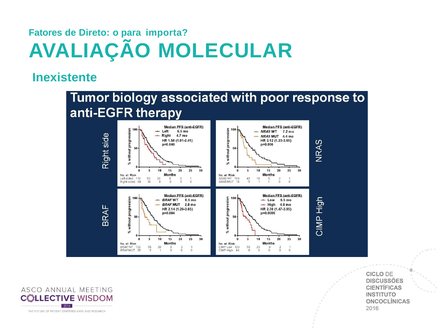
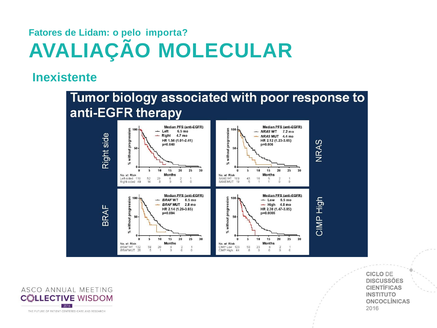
Direto: Direto -> Lidam (94, 33)
para: para -> pelo (131, 33)
